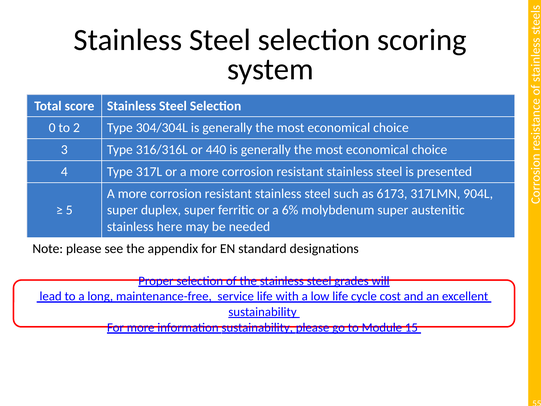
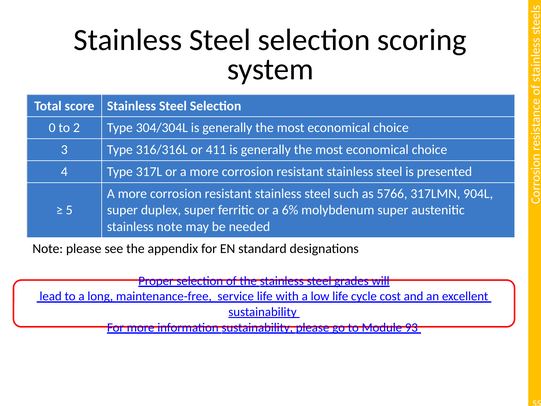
440: 440 -> 411 (216, 150)
6173: 6173 -> 5766 (392, 194)
stainless here: here -> note (170, 227)
15: 15 -> 93 (411, 327)
